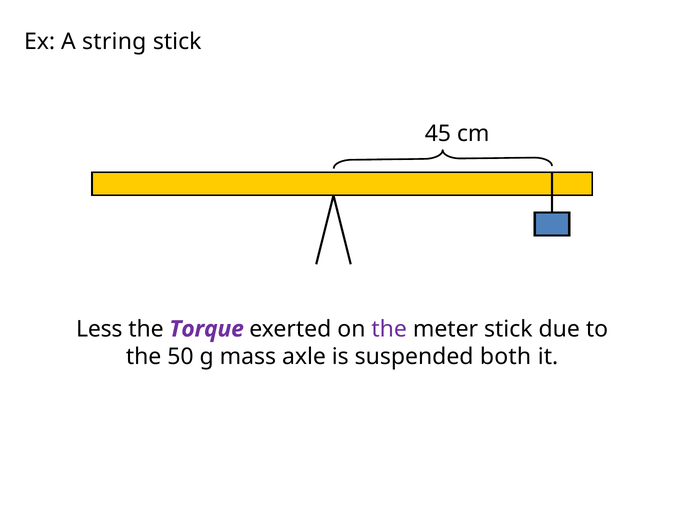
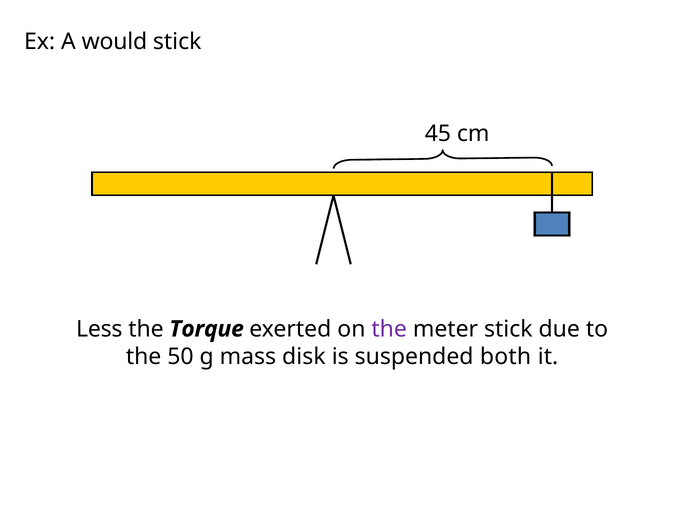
string: string -> would (114, 42)
Torque colour: purple -> black (207, 329)
axle: axle -> disk (304, 357)
